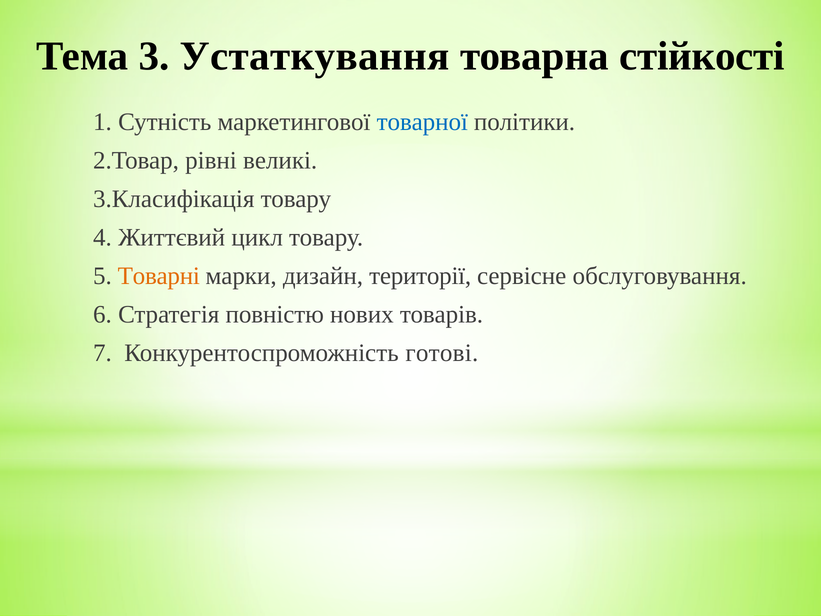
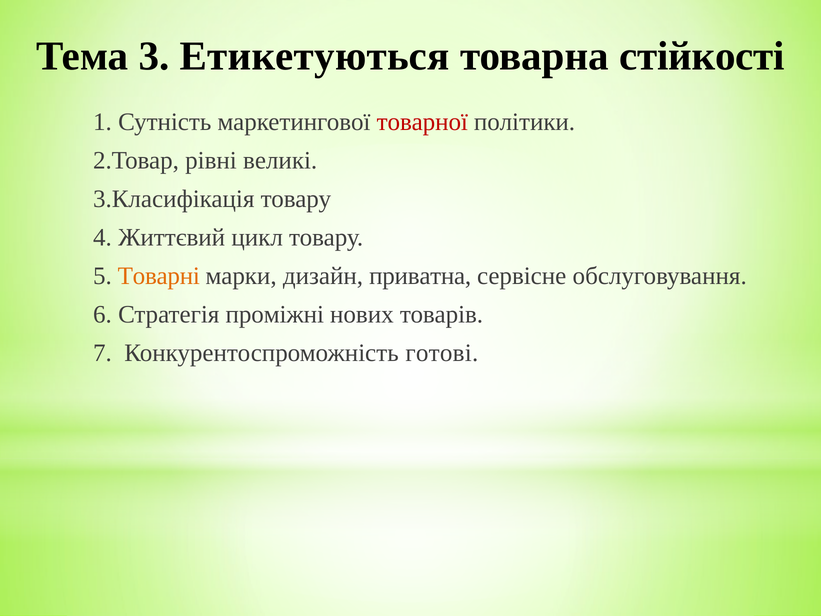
Устаткування: Устаткування -> Етикетуються (315, 56)
товарної colour: blue -> red (422, 122)
території: території -> приватна (420, 276)
повністю: повністю -> проміжні (275, 314)
